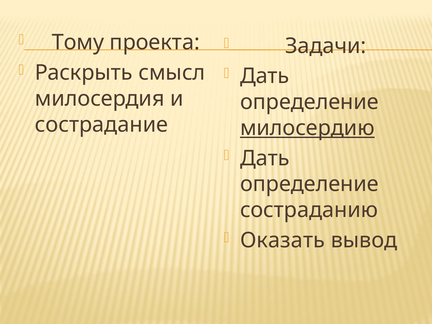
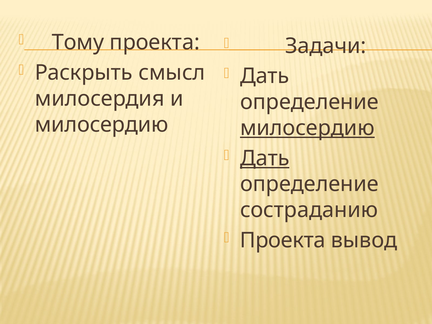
сострадание: сострадание -> милосердию (102, 125)
Дать underline: none -> present (265, 158)
Оказать: Оказать -> Проекта (283, 240)
